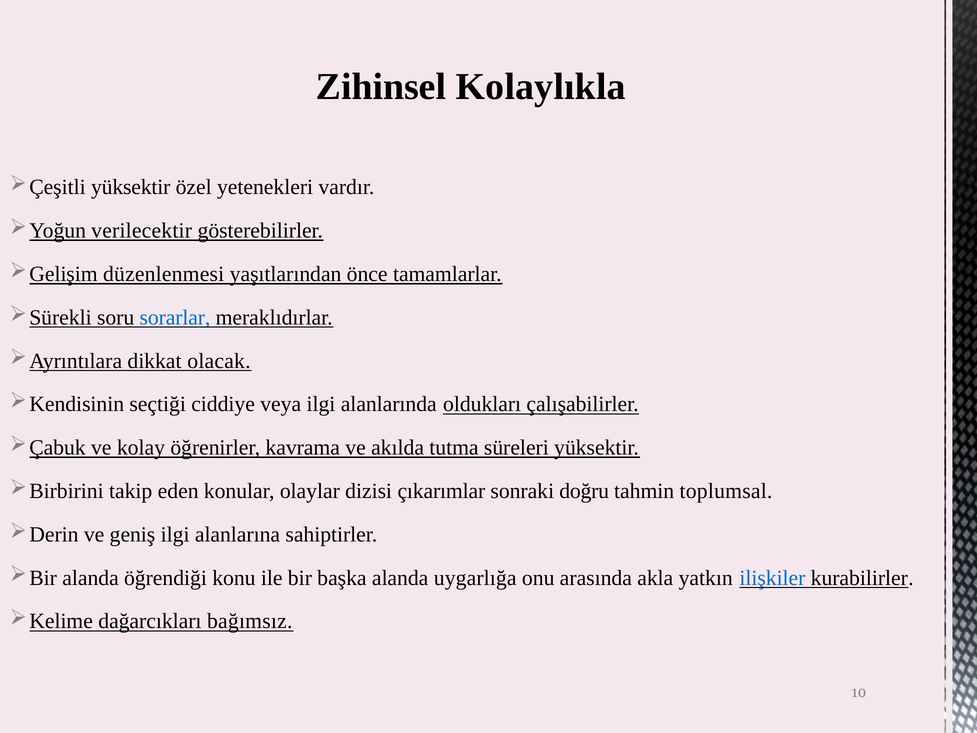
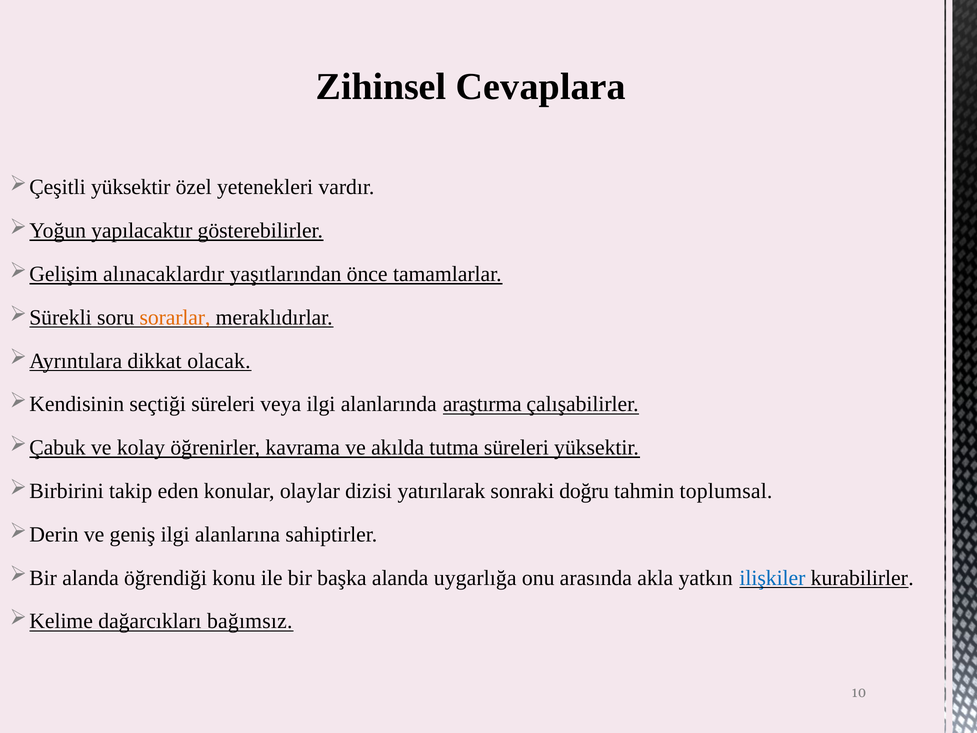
Kolaylıkla: Kolaylıkla -> Cevaplara (541, 87)
verilecektir: verilecektir -> yapılacaktır (142, 231)
düzenlenmesi: düzenlenmesi -> alınacaklardır (164, 274)
sorarlar colour: blue -> orange (175, 317)
seçtiği ciddiye: ciddiye -> süreleri (223, 404)
oldukları: oldukları -> araştırma (482, 404)
çıkarımlar: çıkarımlar -> yatırılarak (441, 491)
